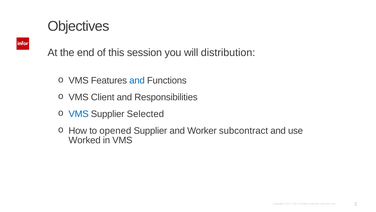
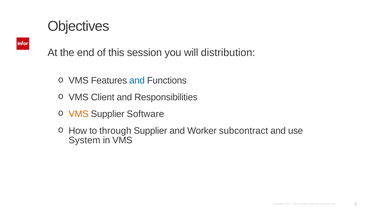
VMS colour: blue -> orange (79, 114)
Selected: Selected -> Software (145, 114)
opened: opened -> through (115, 130)
Worked: Worked -> System (84, 140)
